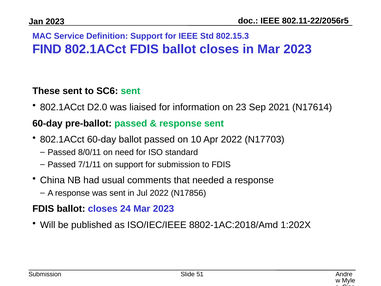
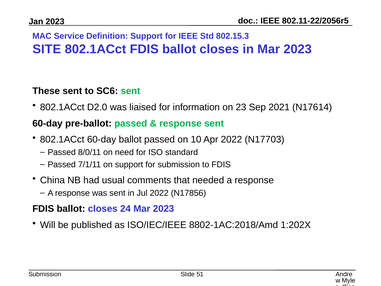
FIND: FIND -> SITE (47, 49)
